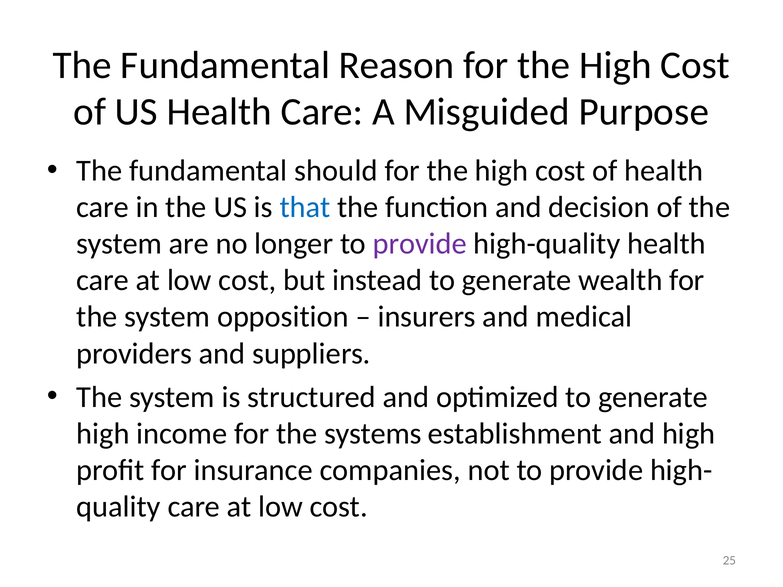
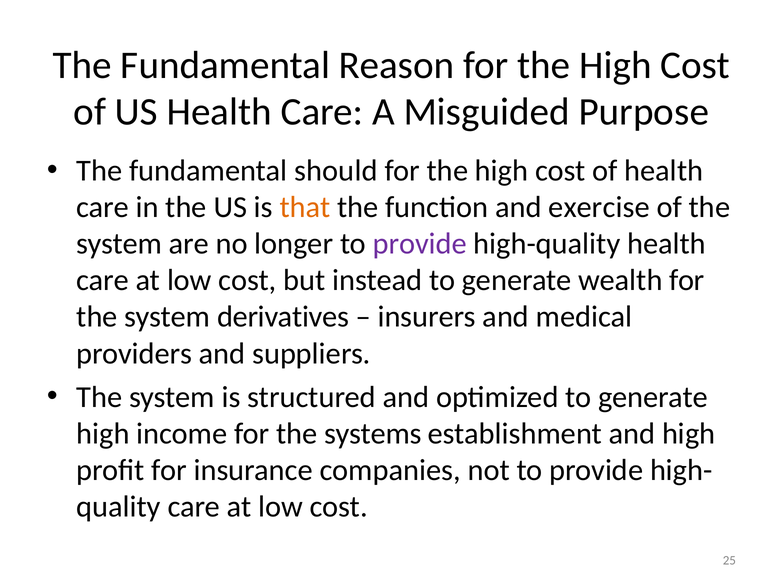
that colour: blue -> orange (305, 207)
decision: decision -> exercise (599, 207)
opposition: opposition -> derivatives (283, 317)
